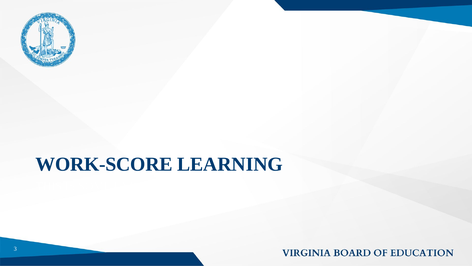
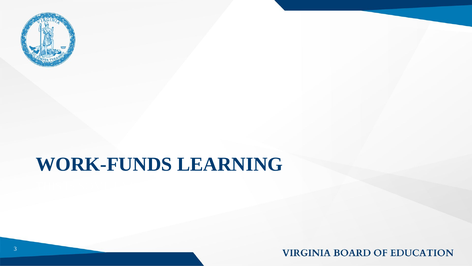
WORK-SCORE: WORK-SCORE -> WORK-FUNDS (104, 164)
